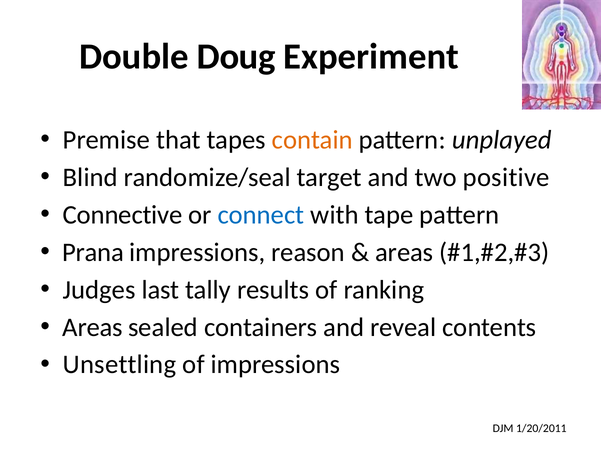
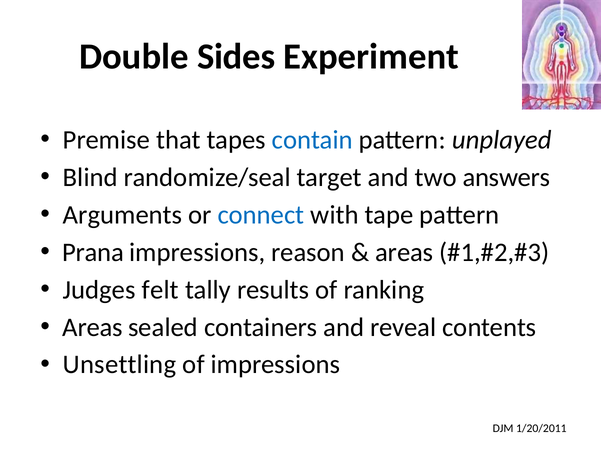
Doug: Doug -> Sides (236, 57)
contain colour: orange -> blue (312, 140)
positive: positive -> answers (507, 177)
Connective: Connective -> Arguments (123, 215)
last: last -> felt (160, 290)
